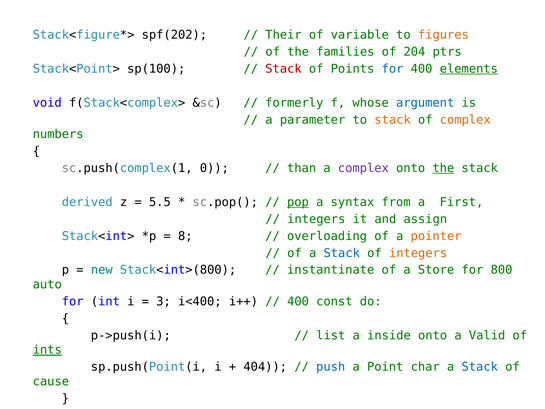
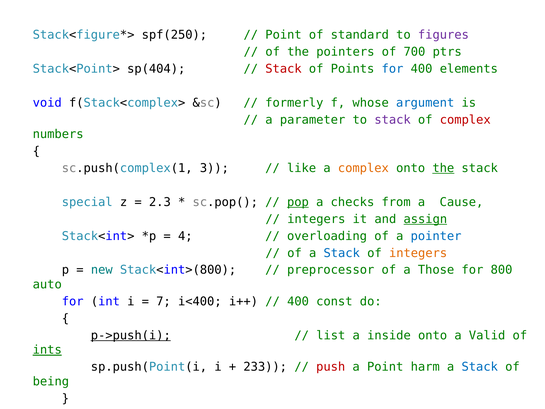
spf(202: spf(202 -> spf(250 (174, 35)
Their: Their -> Point (284, 35)
variable: variable -> standard (360, 35)
figures colour: orange -> purple (443, 35)
families: families -> pointers (345, 52)
204: 204 -> 700 (414, 52)
sp(100: sp(100 -> sp(404 (156, 69)
elements underline: present -> none (469, 69)
stack colour: orange -> purple (393, 120)
complex colour: orange -> red (465, 120)
0: 0 -> 3 (214, 168)
than: than -> like (302, 168)
complex colour: purple -> orange (363, 168)
derived: derived -> special (87, 202)
5.5: 5.5 -> 2.3 (160, 202)
syntax: syntax -> checks (352, 202)
First: First -> Cause (462, 202)
assign underline: none -> present (425, 219)
8: 8 -> 4 (185, 236)
pointer colour: orange -> blue (436, 236)
instantinate: instantinate -> preprocessor (331, 270)
Store: Store -> Those (436, 270)
3: 3 -> 7 (163, 301)
p->push(i underline: none -> present (131, 335)
404: 404 -> 233 (265, 367)
push colour: blue -> red (331, 367)
char: char -> harm (425, 367)
cause: cause -> being (51, 381)
